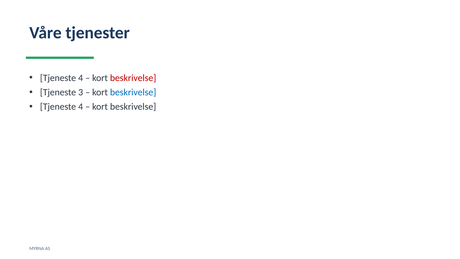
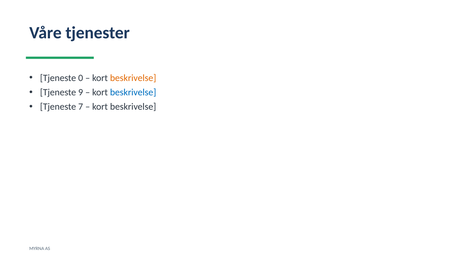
4: 4 -> 0 (81, 78)
beskrivelse colour: red -> orange (133, 78)
3: 3 -> 9 (81, 92)
4: 4 -> 7 (81, 107)
